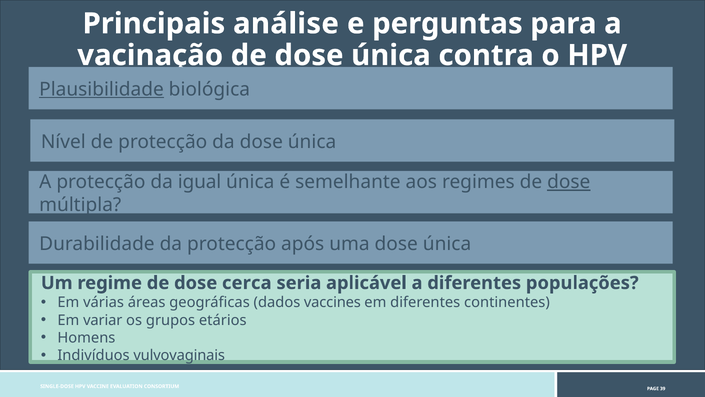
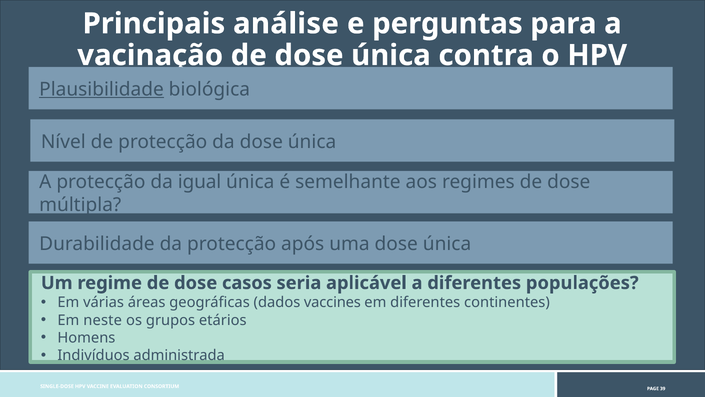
dose underline: present -> none (569, 182)
cerca: cerca -> casos (247, 283)
variar: variar -> neste (103, 320)
vulvovaginais: vulvovaginais -> administrada (179, 355)
